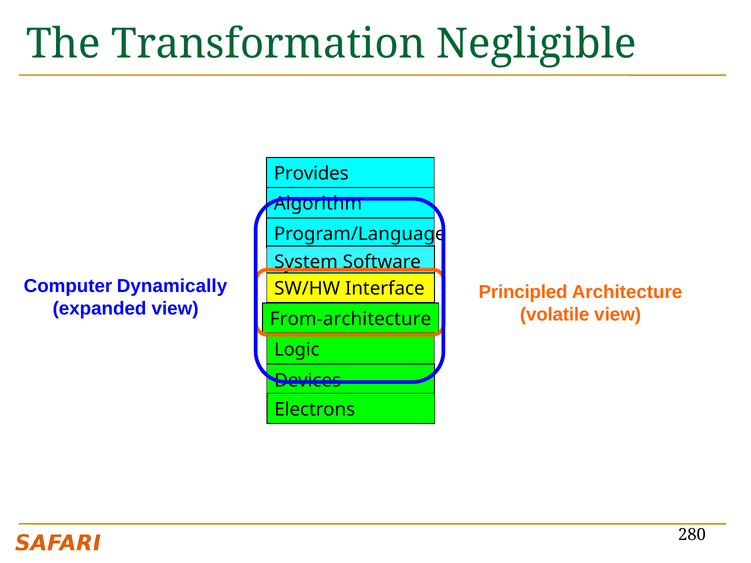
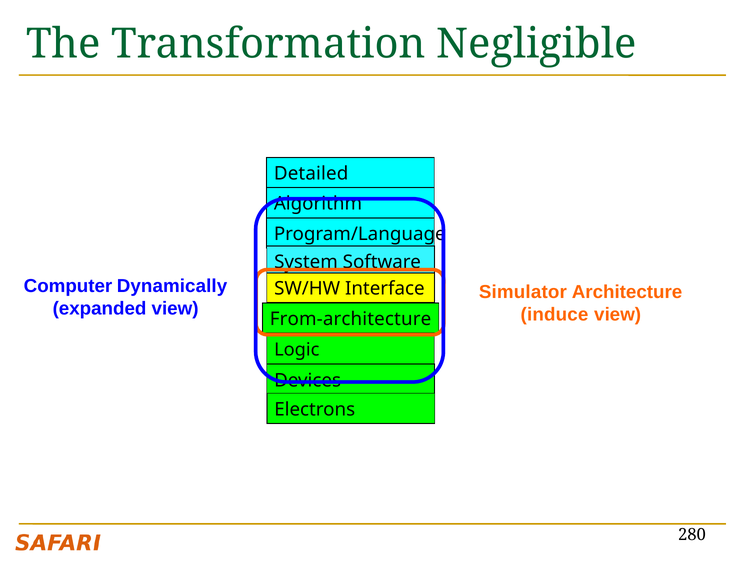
Provides: Provides -> Detailed (311, 174)
Principled: Principled -> Simulator (523, 292)
volatile: volatile -> induce (554, 314)
